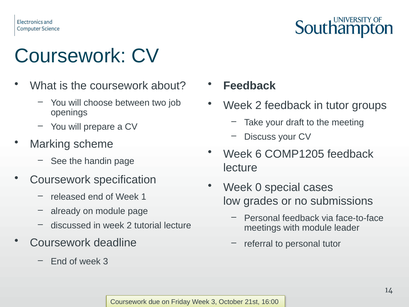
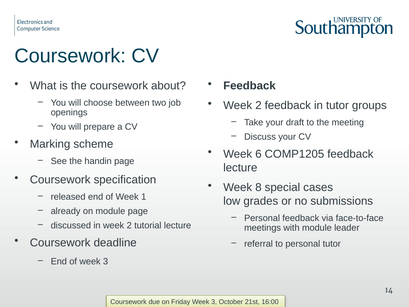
0: 0 -> 8 (258, 187)
